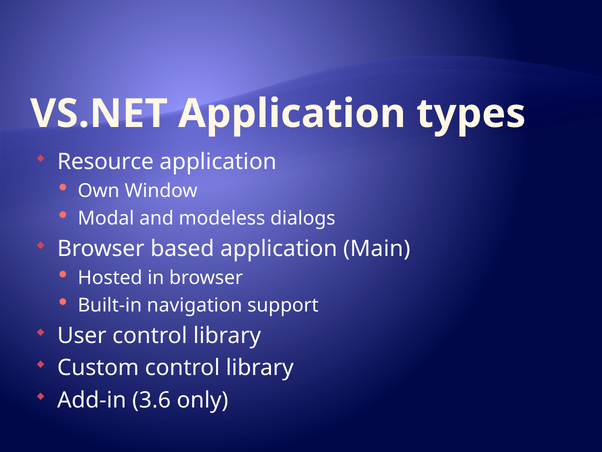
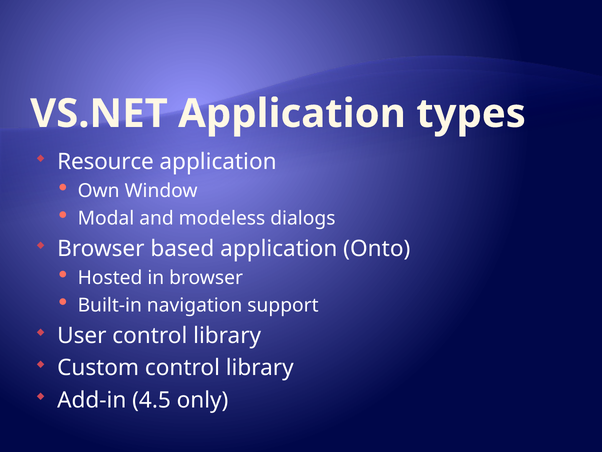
Main: Main -> Onto (377, 249)
3.6: 3.6 -> 4.5 (152, 400)
